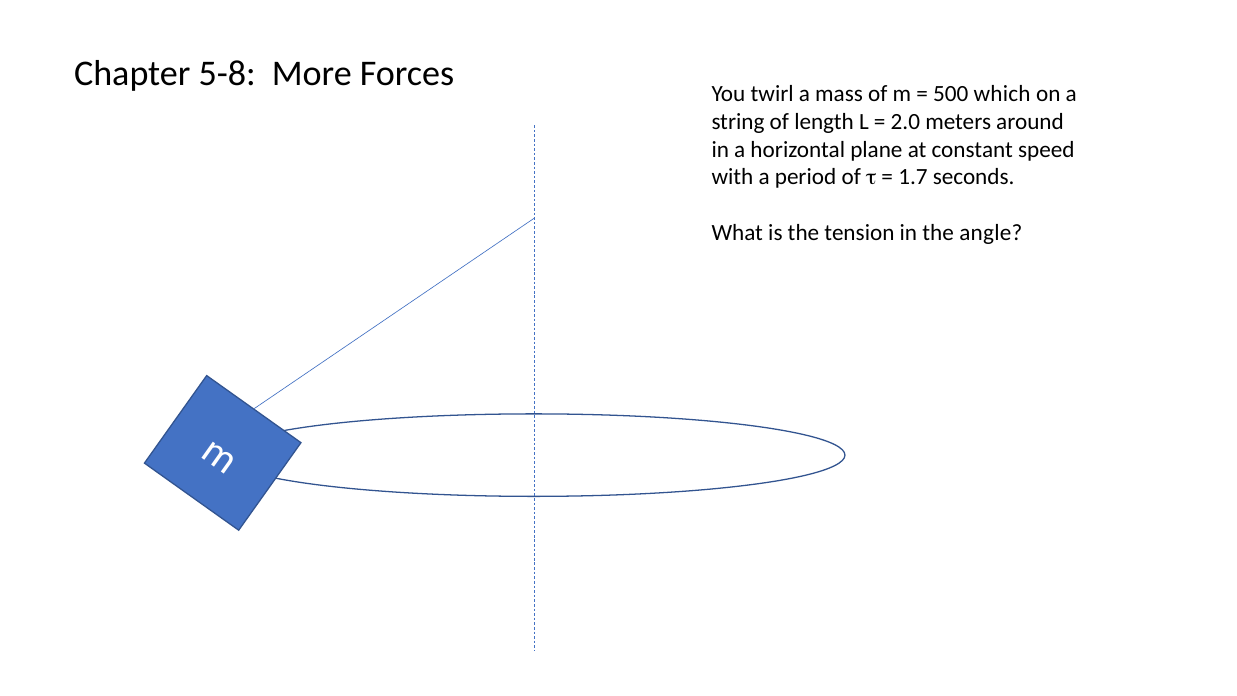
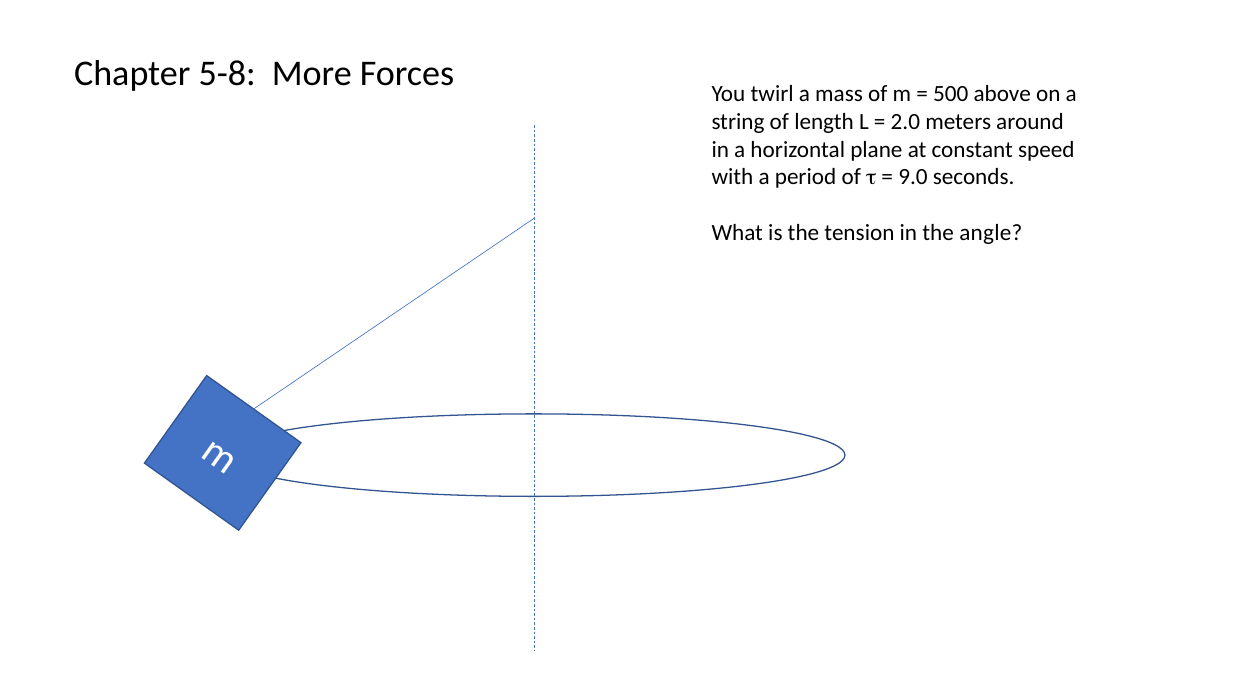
which: which -> above (1002, 94)
1.7: 1.7 -> 9.0 (913, 177)
